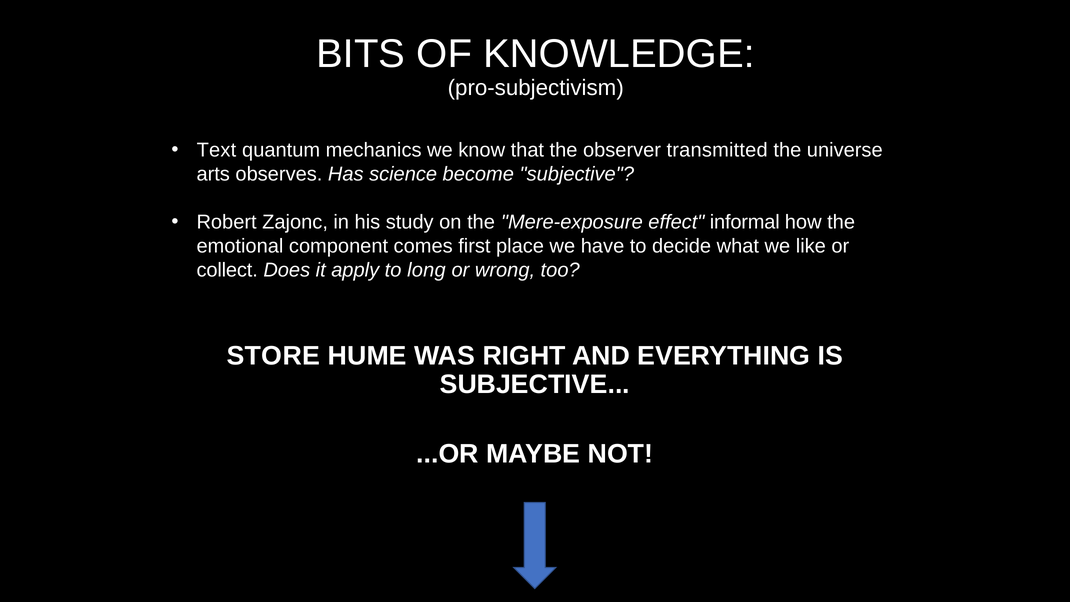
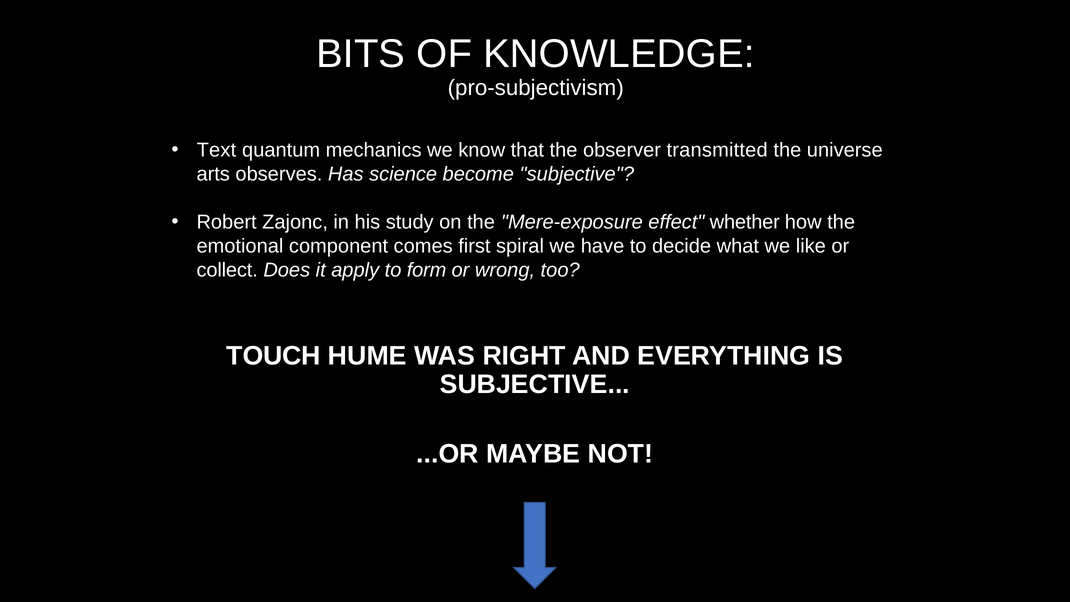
informal: informal -> whether (745, 222)
place: place -> spiral (520, 246)
long: long -> form (427, 270)
STORE: STORE -> TOUCH (274, 356)
